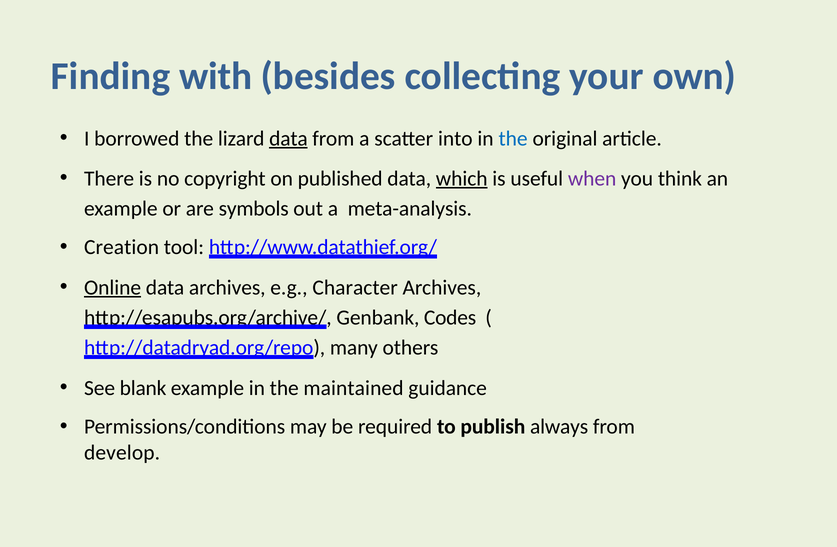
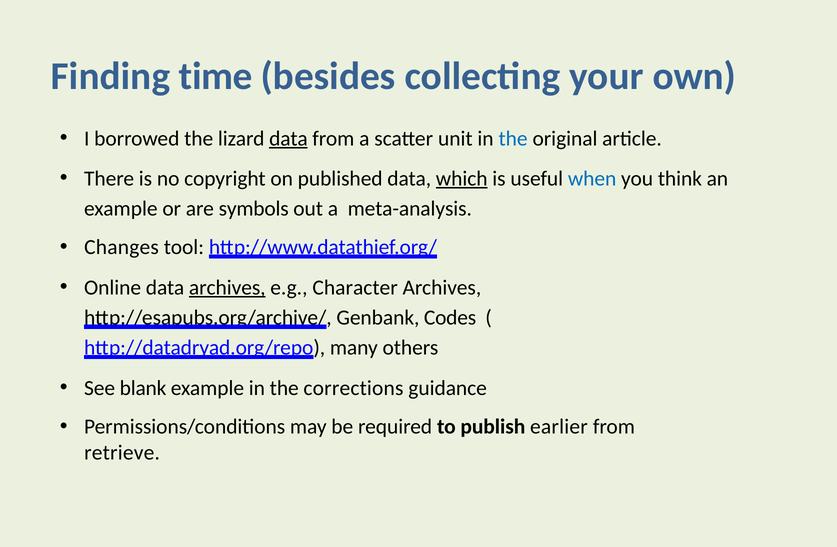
with: with -> time (216, 76)
into: into -> unit (455, 139)
when colour: purple -> blue (592, 179)
Creation: Creation -> Changes (122, 248)
Online underline: present -> none (113, 288)
archives underline: none -> present (227, 288)
maintained: maintained -> corrections (353, 388)
always: always -> earlier (559, 427)
develop: develop -> retrieve (122, 453)
